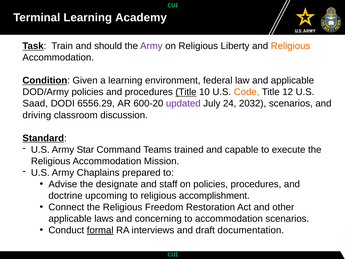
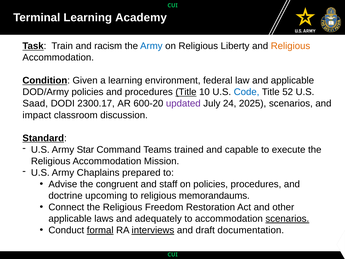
should: should -> racism (108, 46)
Army colour: purple -> blue (151, 46)
Code colour: orange -> blue (247, 92)
12: 12 -> 52 (288, 92)
6556.29: 6556.29 -> 2300.17 (96, 103)
2032: 2032 -> 2025 (253, 103)
driving: driving -> impact (37, 115)
designate: designate -> congruent (117, 184)
accomplishment: accomplishment -> memorandaums (214, 196)
concerning: concerning -> adequately (158, 219)
scenarios underline: none -> present (287, 219)
interviews underline: none -> present (153, 230)
